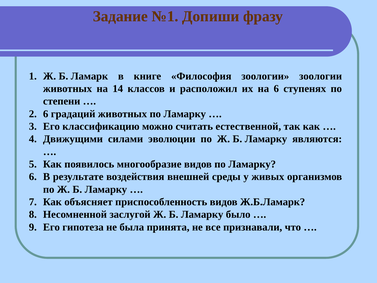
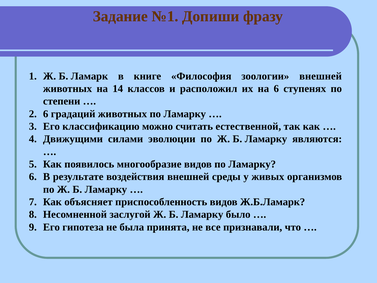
зоологии зоологии: зоологии -> внешней (321, 76)
